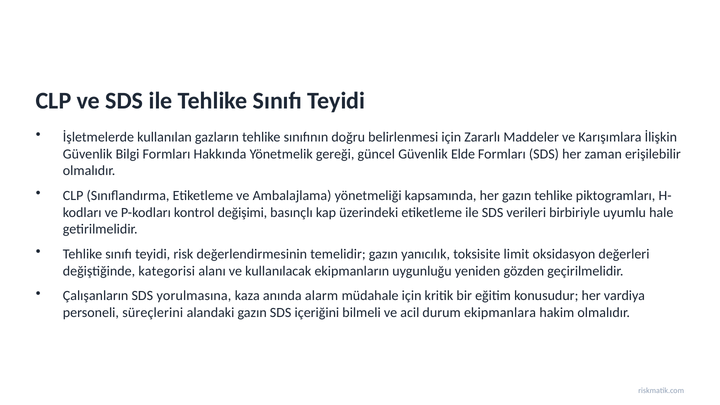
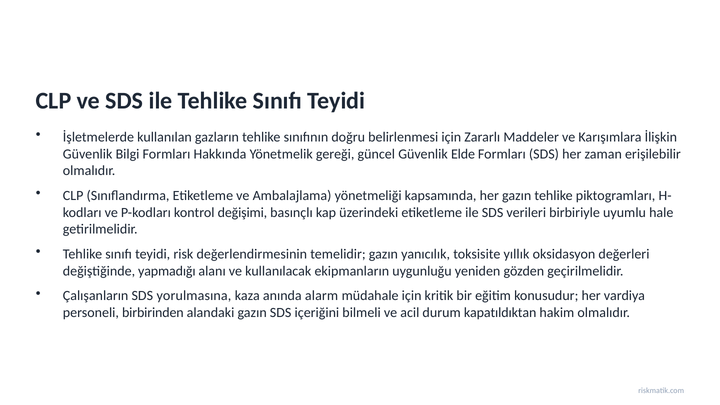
limit: limit -> yıllık (516, 254)
kategorisi: kategorisi -> yapmadığı (167, 271)
süreçlerini: süreçlerini -> birbirinden (153, 313)
ekipmanlara: ekipmanlara -> kapatıldıktan (500, 313)
